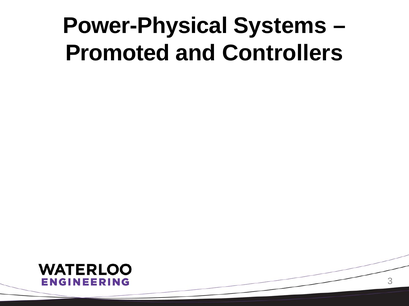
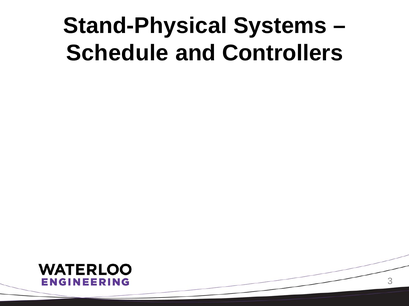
Power-Physical: Power-Physical -> Stand-Physical (145, 26)
Promoted: Promoted -> Schedule (117, 53)
